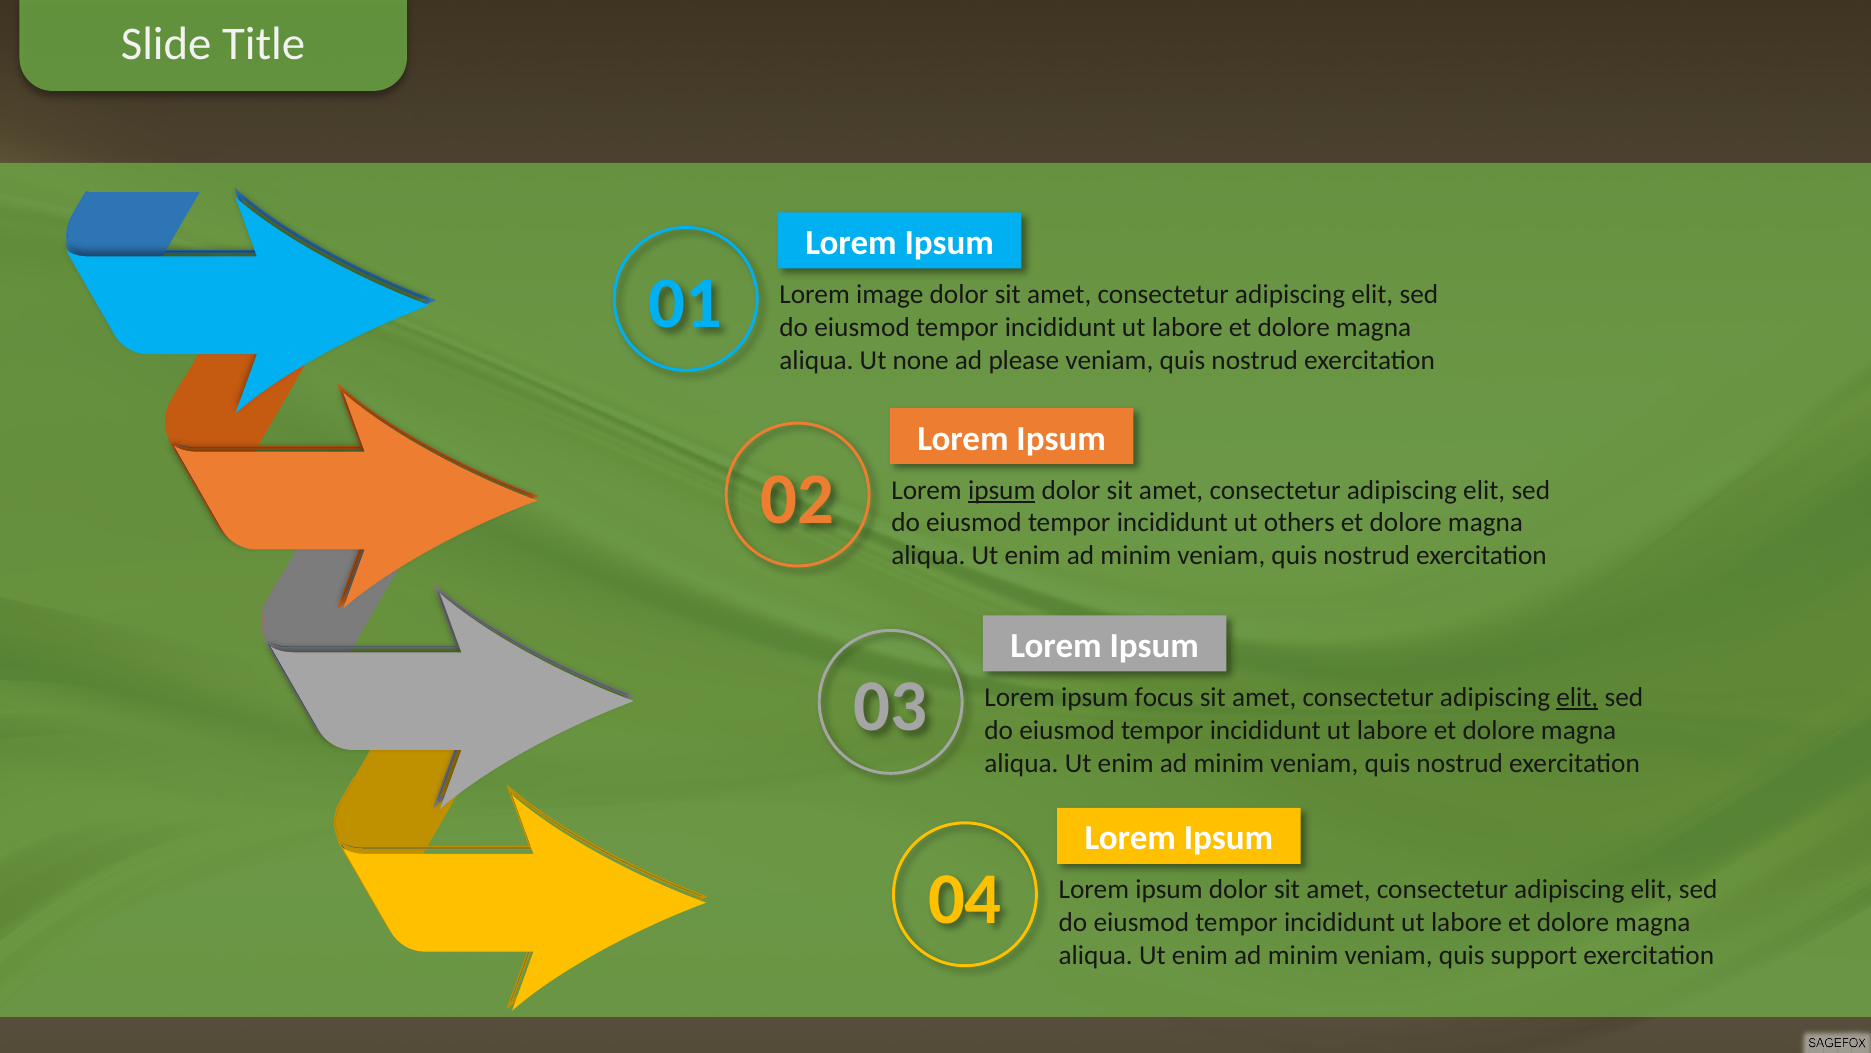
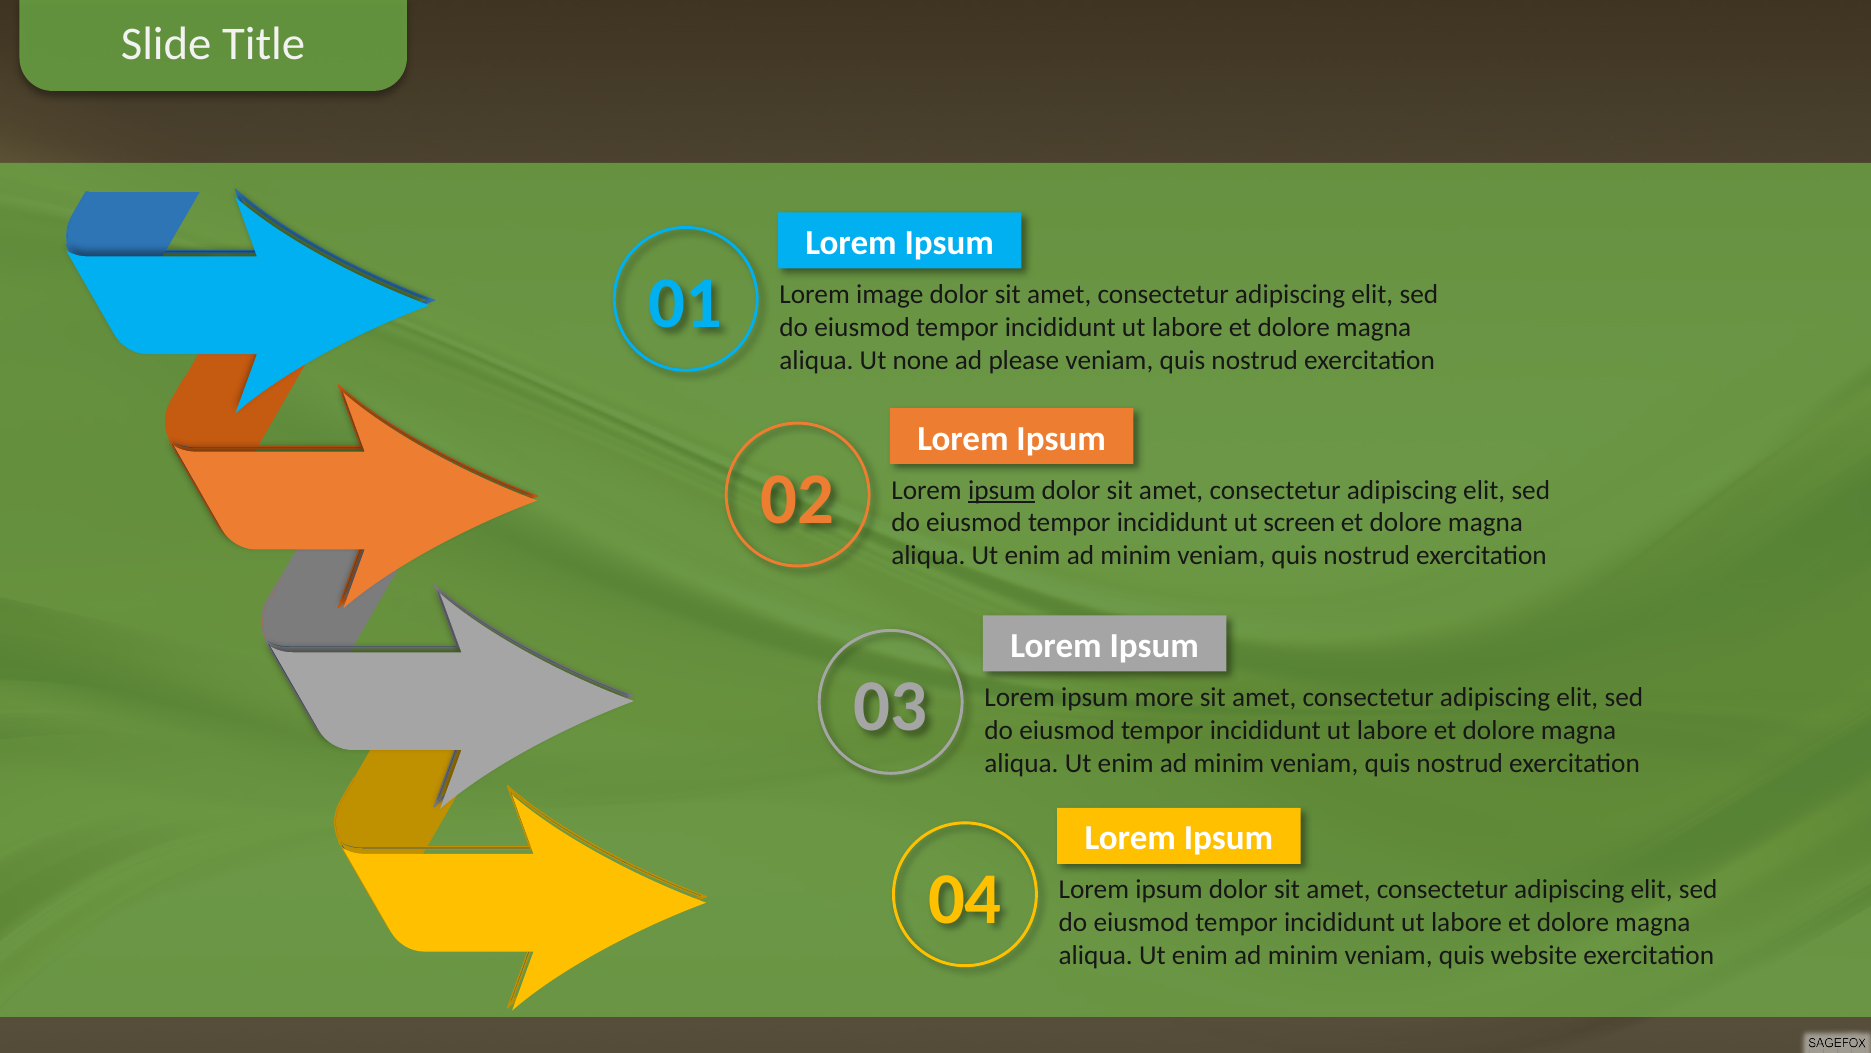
others: others -> screen (1299, 523)
focus: focus -> more (1164, 697)
elit underline: present -> none (1577, 697)
support: support -> website (1534, 955)
